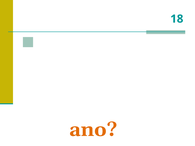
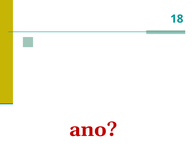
ano colour: orange -> red (93, 130)
